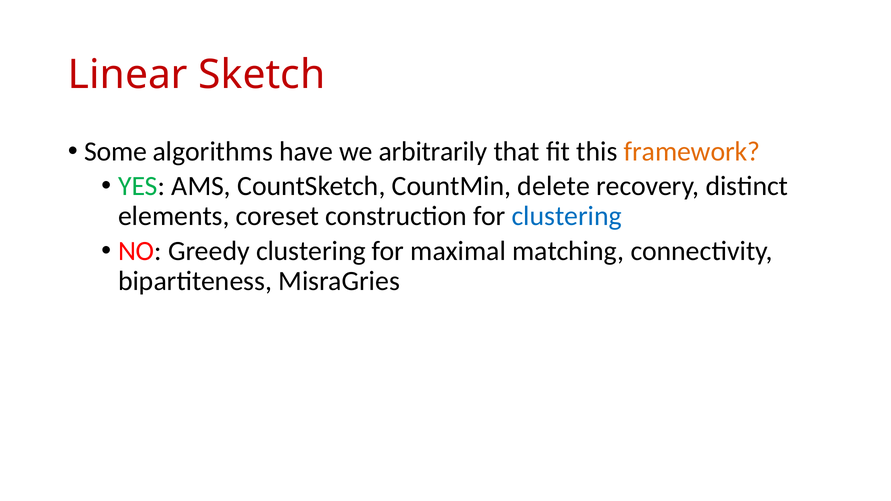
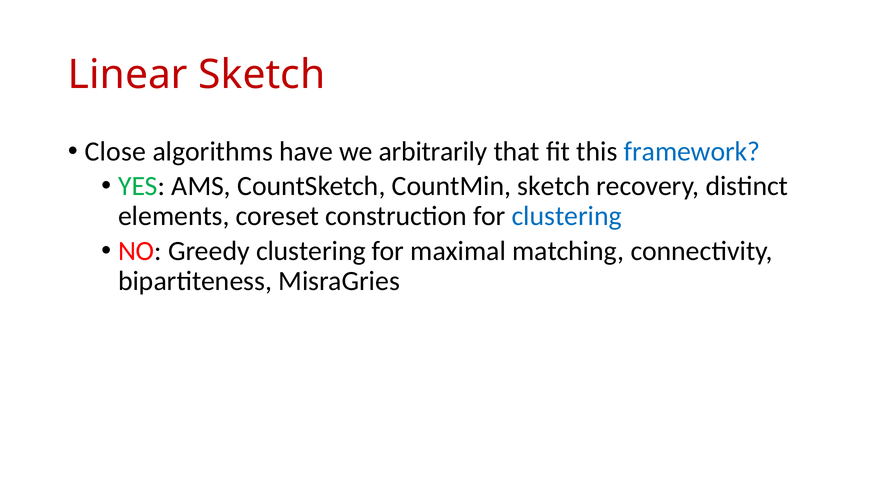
Some: Some -> Close (115, 152)
framework colour: orange -> blue (692, 152)
CountMin delete: delete -> sketch (554, 186)
